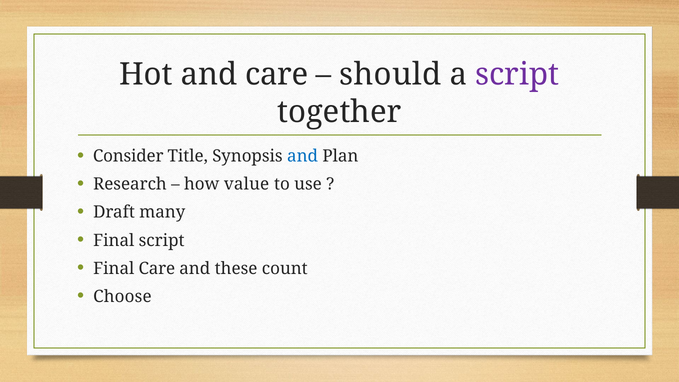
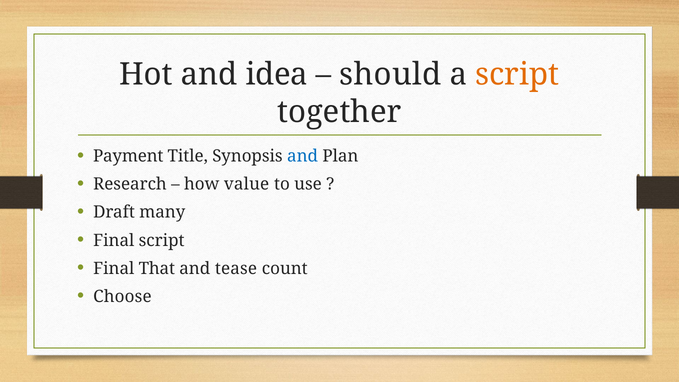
and care: care -> idea (277, 74)
script colour: purple -> orange (517, 74)
Consider: Consider -> Payment (128, 156)
Final Care: Care -> That (157, 268)
these: these -> tease (236, 268)
